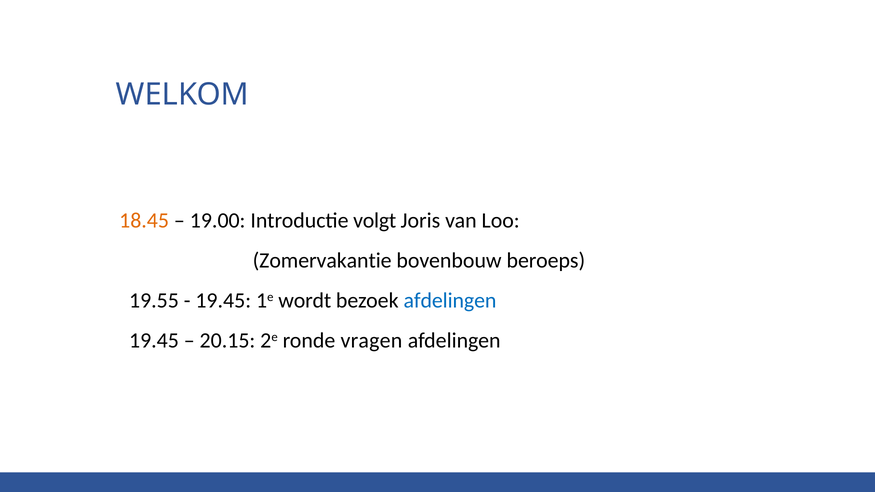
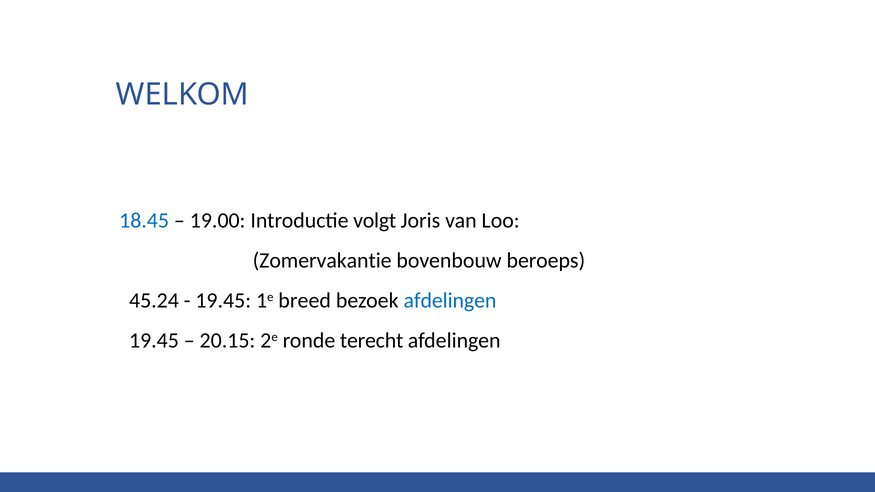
18.45 colour: orange -> blue (144, 221)
19.55: 19.55 -> 45.24 (154, 301)
wordt: wordt -> breed (305, 301)
vragen: vragen -> terecht (372, 341)
